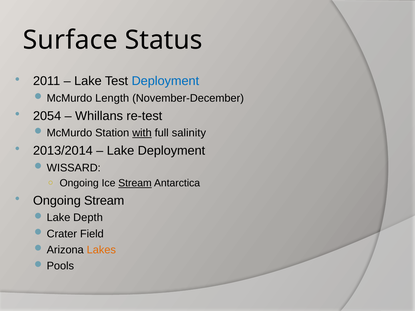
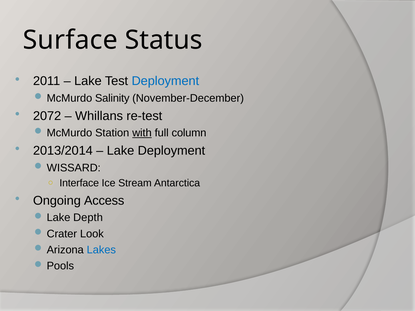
Length: Length -> Salinity (112, 98)
2054: 2054 -> 2072 (47, 116)
salinity: salinity -> column (189, 133)
Ongoing: Ongoing -> Interface (79, 183)
Stream underline: present -> none (135, 183)
Ongoing Stream: Stream -> Access (104, 201)
Field: Field -> Look (92, 234)
Lakes colour: orange -> blue (101, 250)
